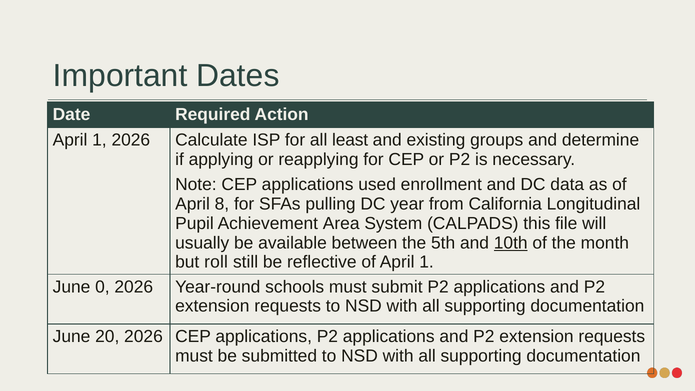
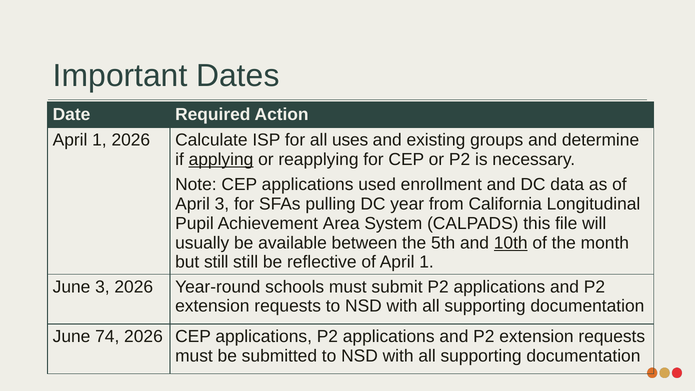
least: least -> uses (350, 140)
applying underline: none -> present (221, 160)
April 8: 8 -> 3 (222, 204)
but roll: roll -> still (216, 262)
June 0: 0 -> 3 (102, 287)
20: 20 -> 74 (107, 337)
